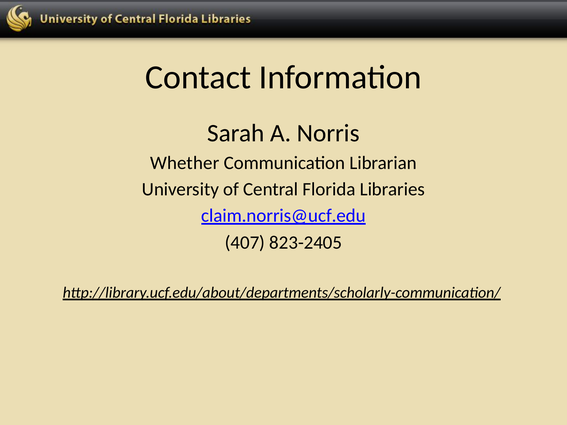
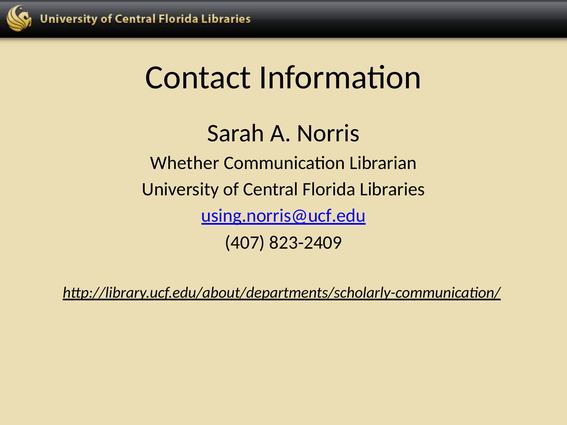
claim.norris@ucf.edu: claim.norris@ucf.edu -> using.norris@ucf.edu (283, 216)
823-2405: 823-2405 -> 823-2409 (306, 243)
